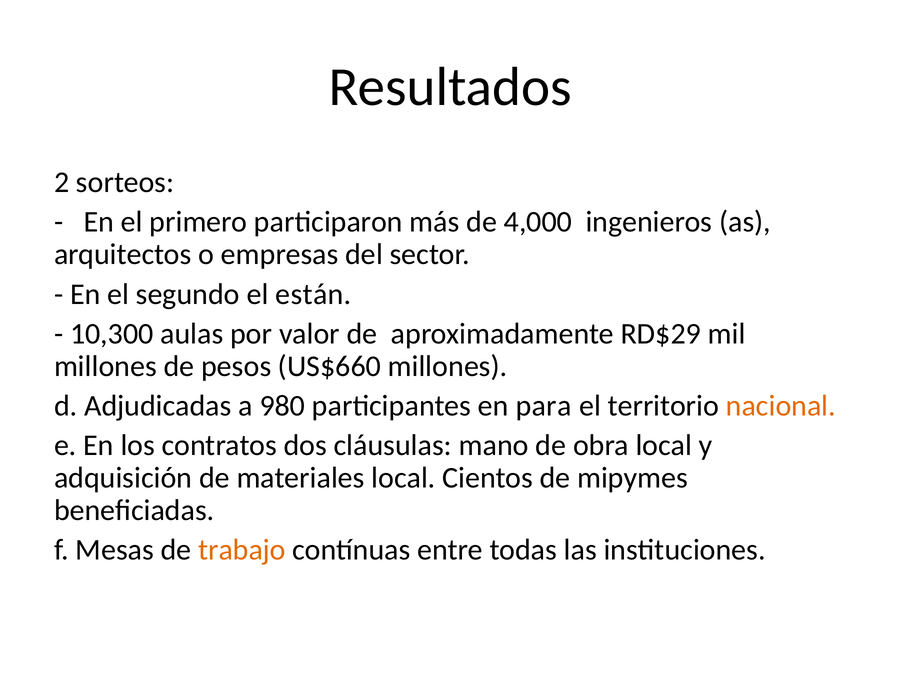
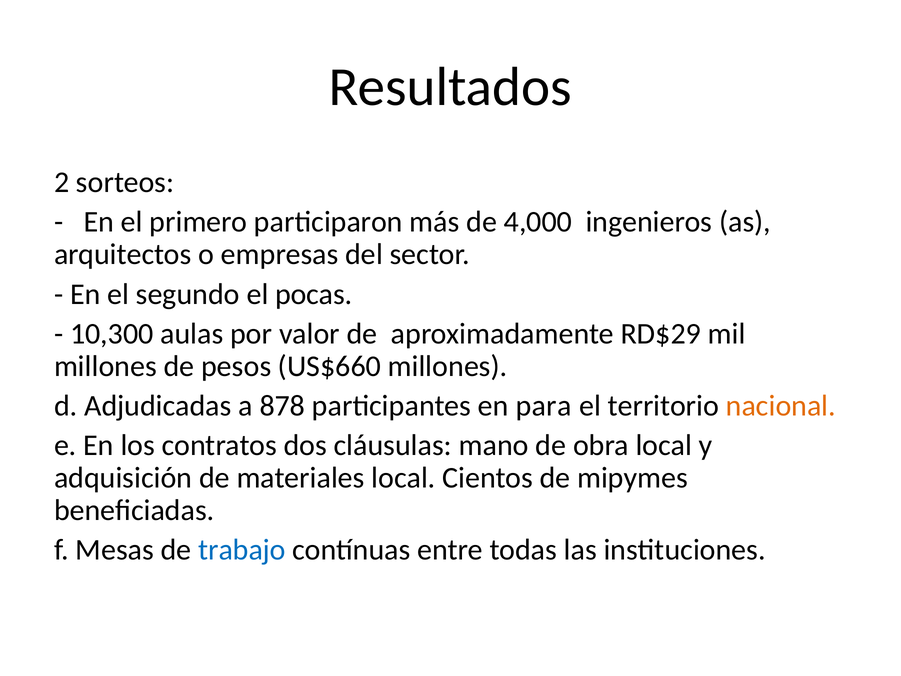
están: están -> pocas (314, 294)
980: 980 -> 878 (282, 406)
trabajo colour: orange -> blue (242, 550)
